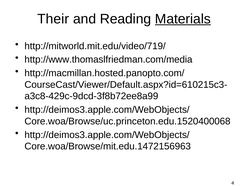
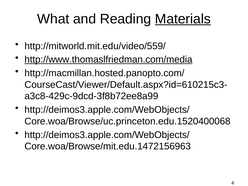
Their: Their -> What (53, 19)
http://mitworld.mit.edu/video/719/: http://mitworld.mit.edu/video/719/ -> http://mitworld.mit.edu/video/559/ (95, 46)
http://www.thomaslfriedman.com/media underline: none -> present (108, 60)
